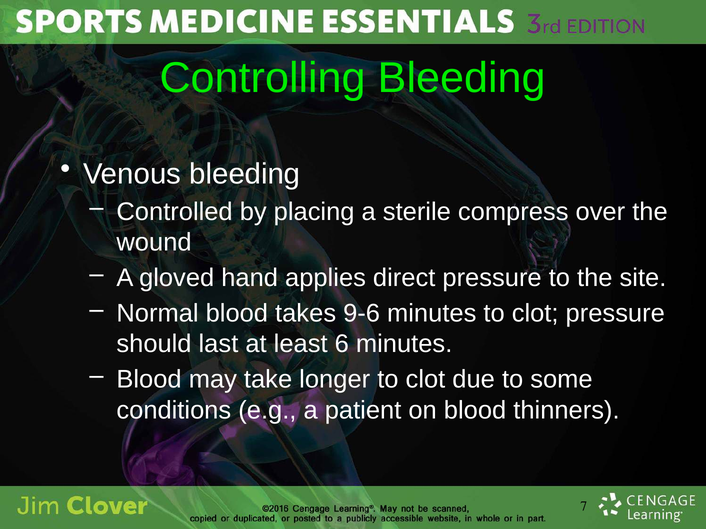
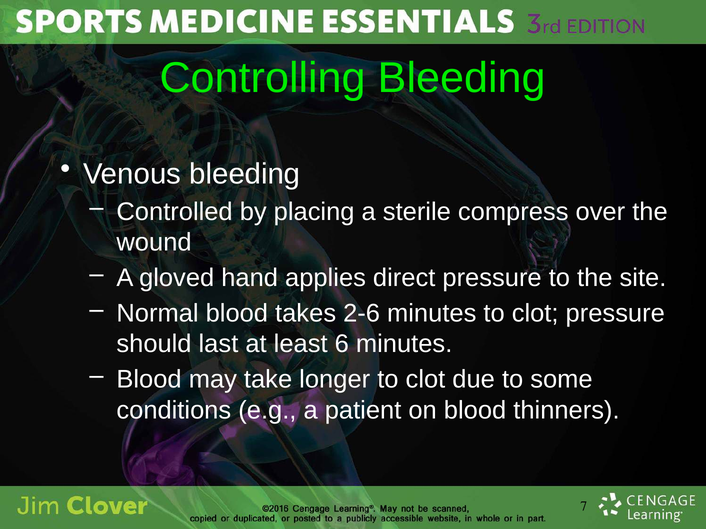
9-6: 9-6 -> 2-6 (362, 314)
